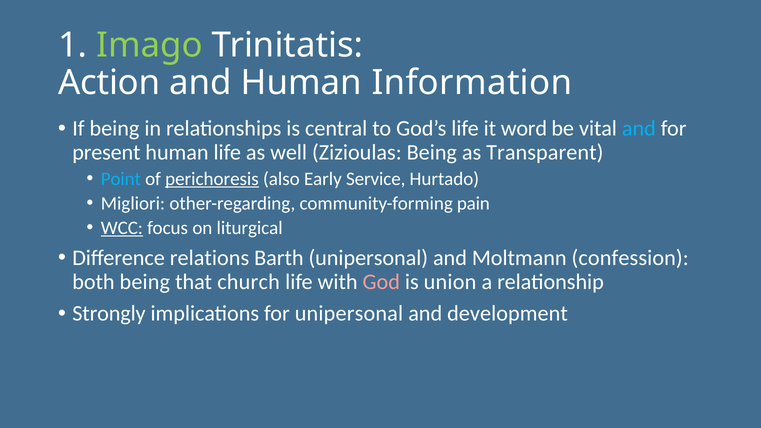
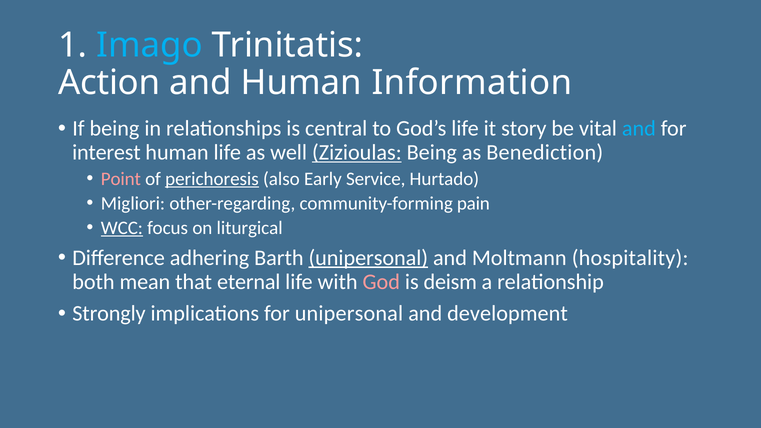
Imago colour: light green -> light blue (150, 45)
word: word -> story (524, 129)
present: present -> interest (106, 153)
Zizioulas underline: none -> present (357, 153)
Transparent: Transparent -> Benediction (545, 153)
Point colour: light blue -> pink (121, 179)
relations: relations -> adhering (210, 258)
unipersonal underline: none -> present (368, 258)
confession: confession -> hospitality (630, 258)
both being: being -> mean (145, 282)
church: church -> eternal (249, 282)
union: union -> deism (450, 282)
